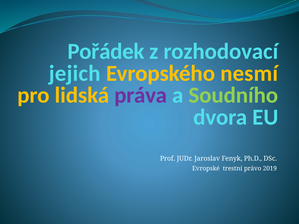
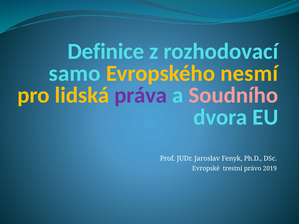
Pořádek: Pořádek -> Definice (106, 52)
jejich: jejich -> samo (75, 73)
Soudního colour: light green -> pink (233, 95)
